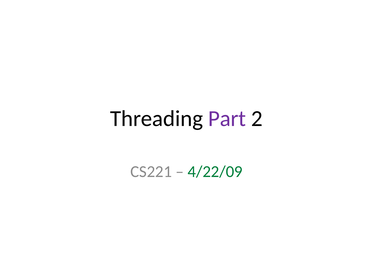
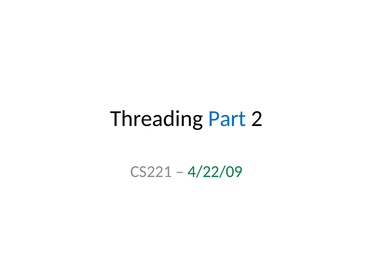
Part colour: purple -> blue (227, 118)
